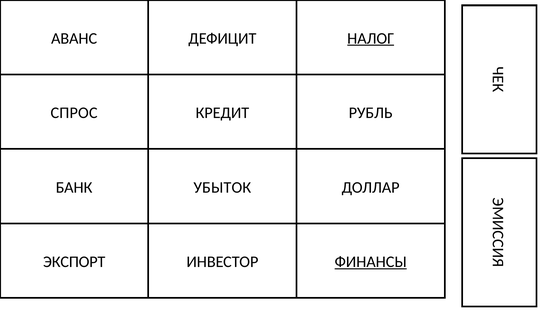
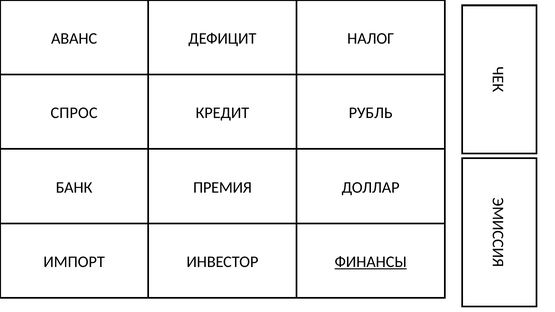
НАЛОГ underline: present -> none (371, 38)
УБЫТОК: УБЫТОК -> ПРЕМИЯ (222, 187)
ЭКСПОРТ: ЭКСПОРТ -> ИМПОРТ (74, 262)
